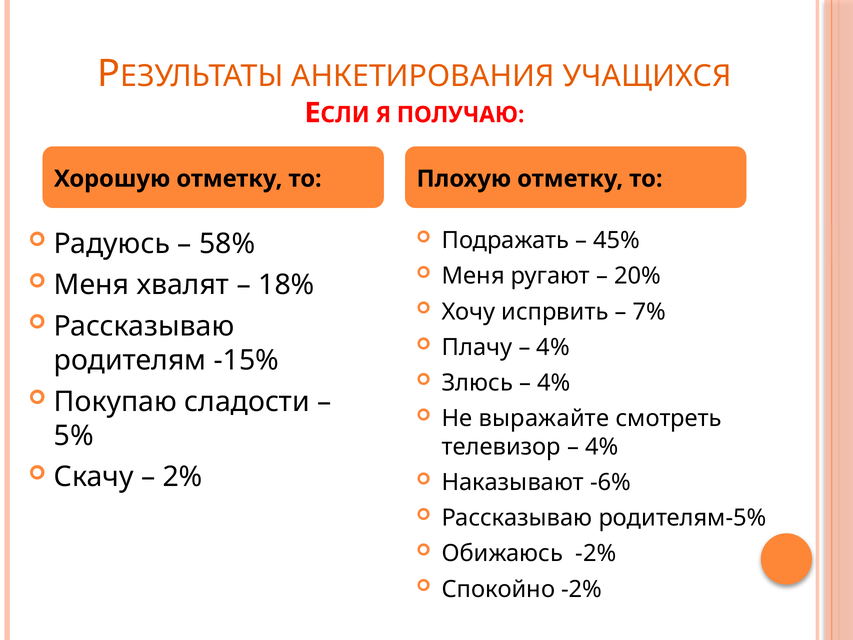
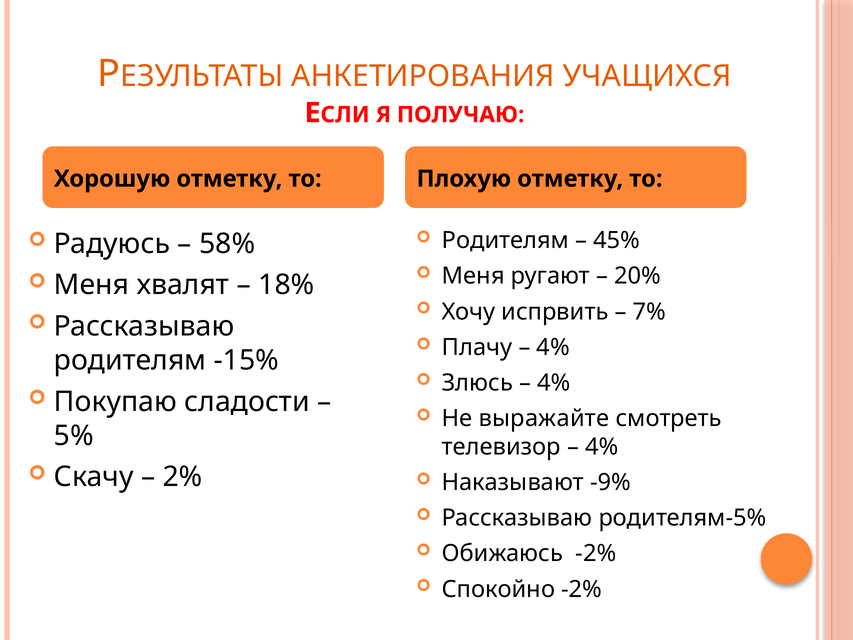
Подражать: Подражать -> Родителям (505, 240)
-6%: -6% -> -9% (610, 482)
